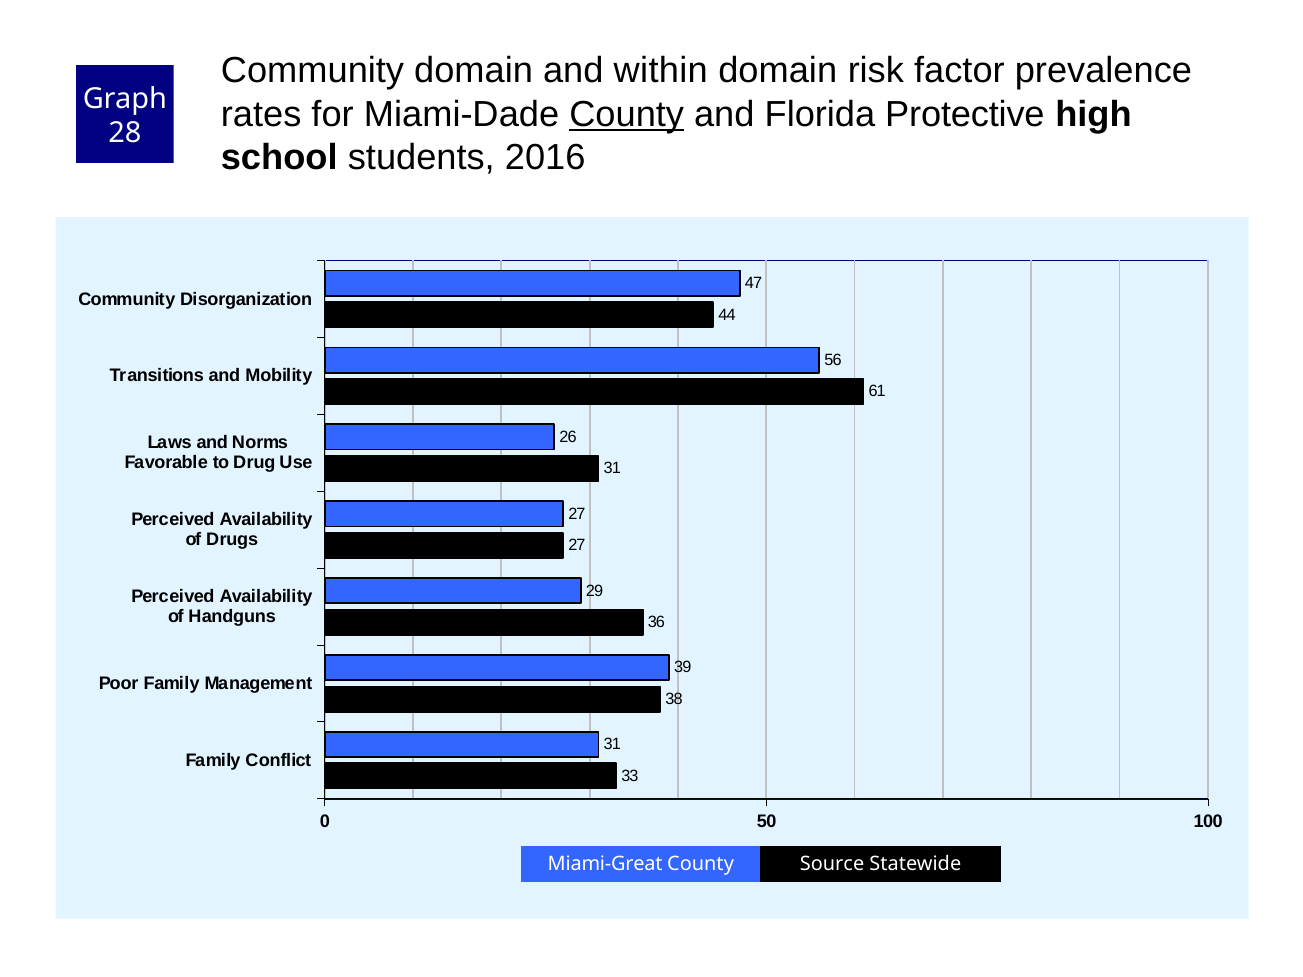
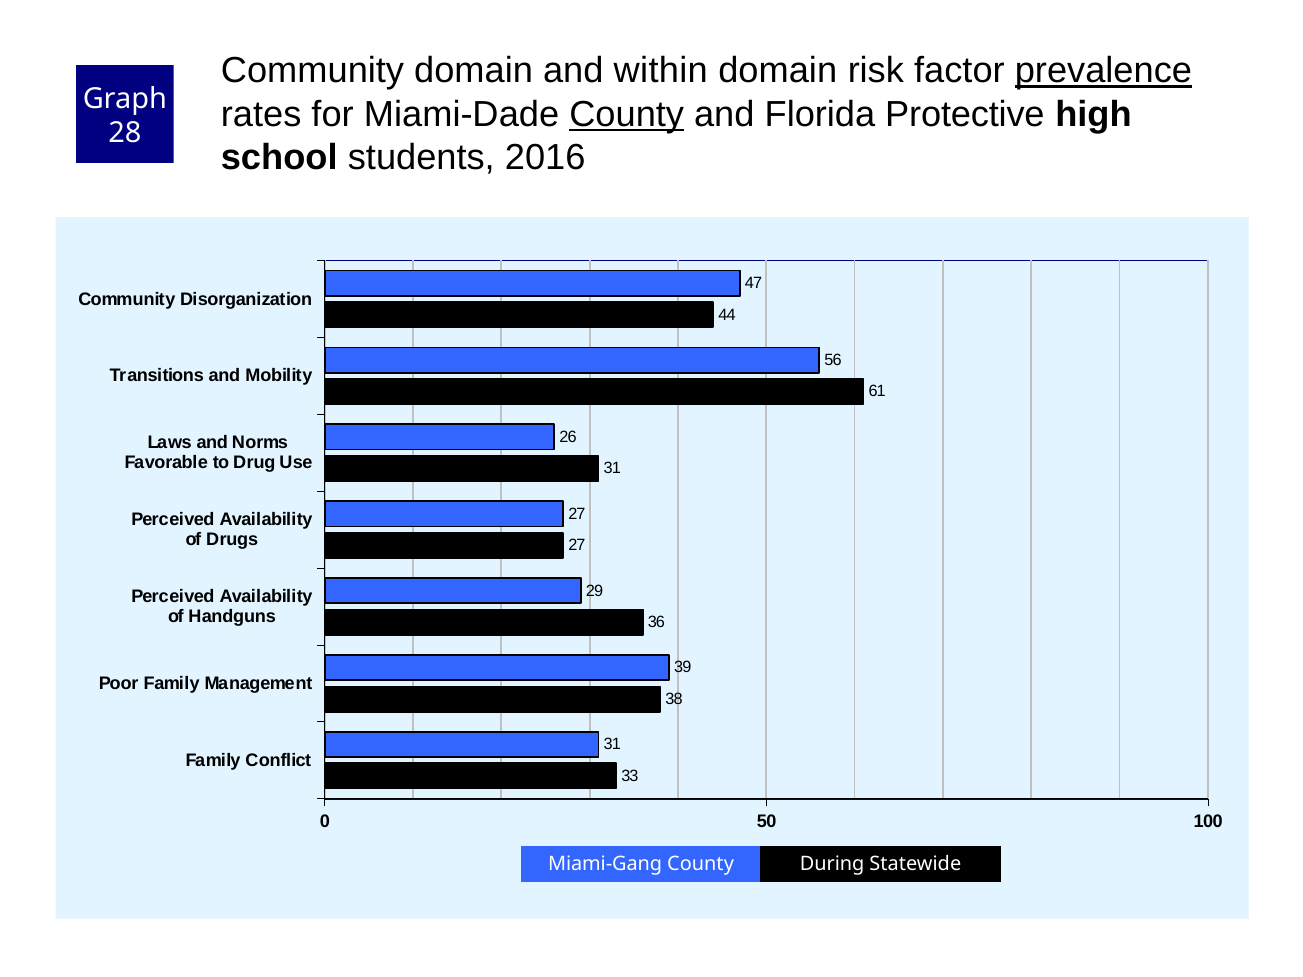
prevalence underline: none -> present (1103, 71)
Miami-Great: Miami-Great -> Miami-Gang (605, 864)
Source: Source -> During (832, 864)
